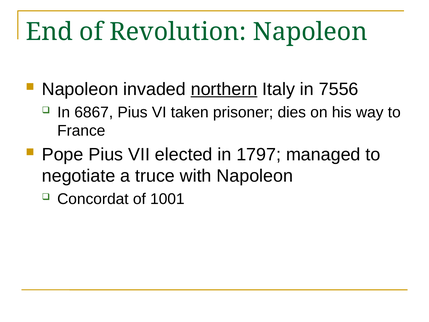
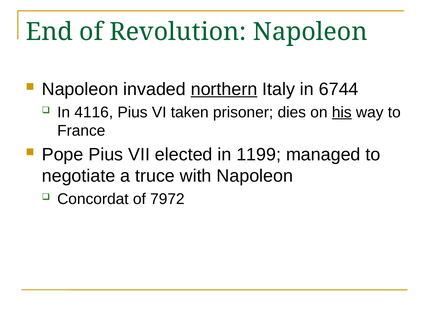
7556: 7556 -> 6744 (339, 89)
6867: 6867 -> 4116 (94, 112)
his underline: none -> present (342, 112)
1797: 1797 -> 1199 (259, 154)
1001: 1001 -> 7972 (167, 199)
